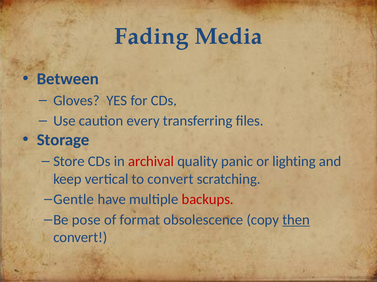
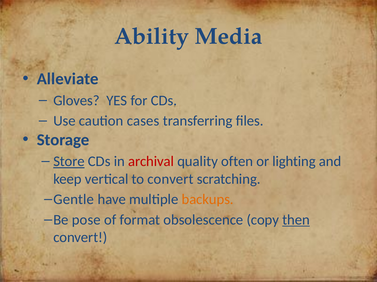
Fading: Fading -> Ability (152, 36)
Between: Between -> Alleviate (68, 79)
every: every -> cases (143, 121)
Store underline: none -> present (69, 162)
panic: panic -> often (237, 162)
backups colour: red -> orange (208, 200)
